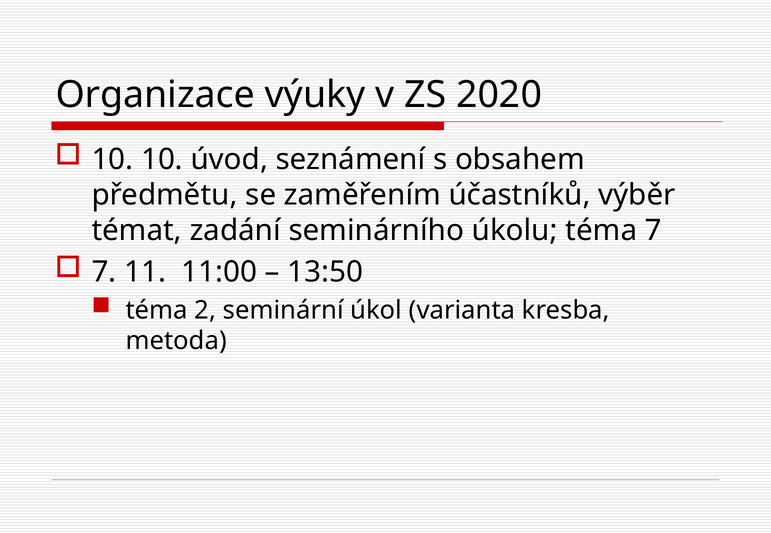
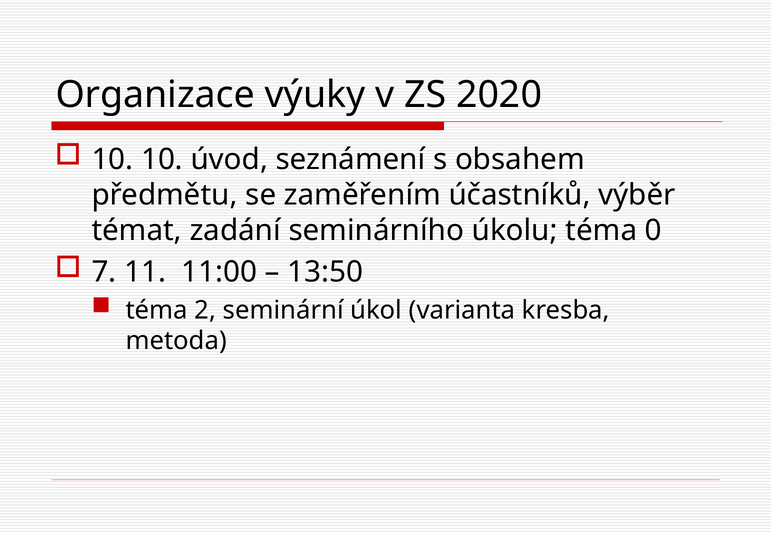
téma 7: 7 -> 0 (653, 231)
